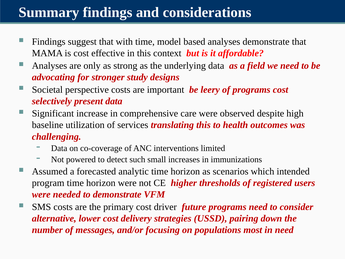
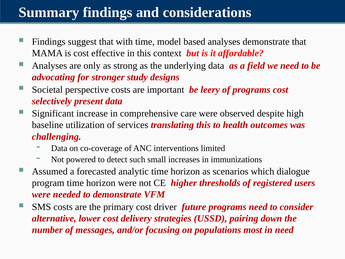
intended: intended -> dialogue (293, 171)
